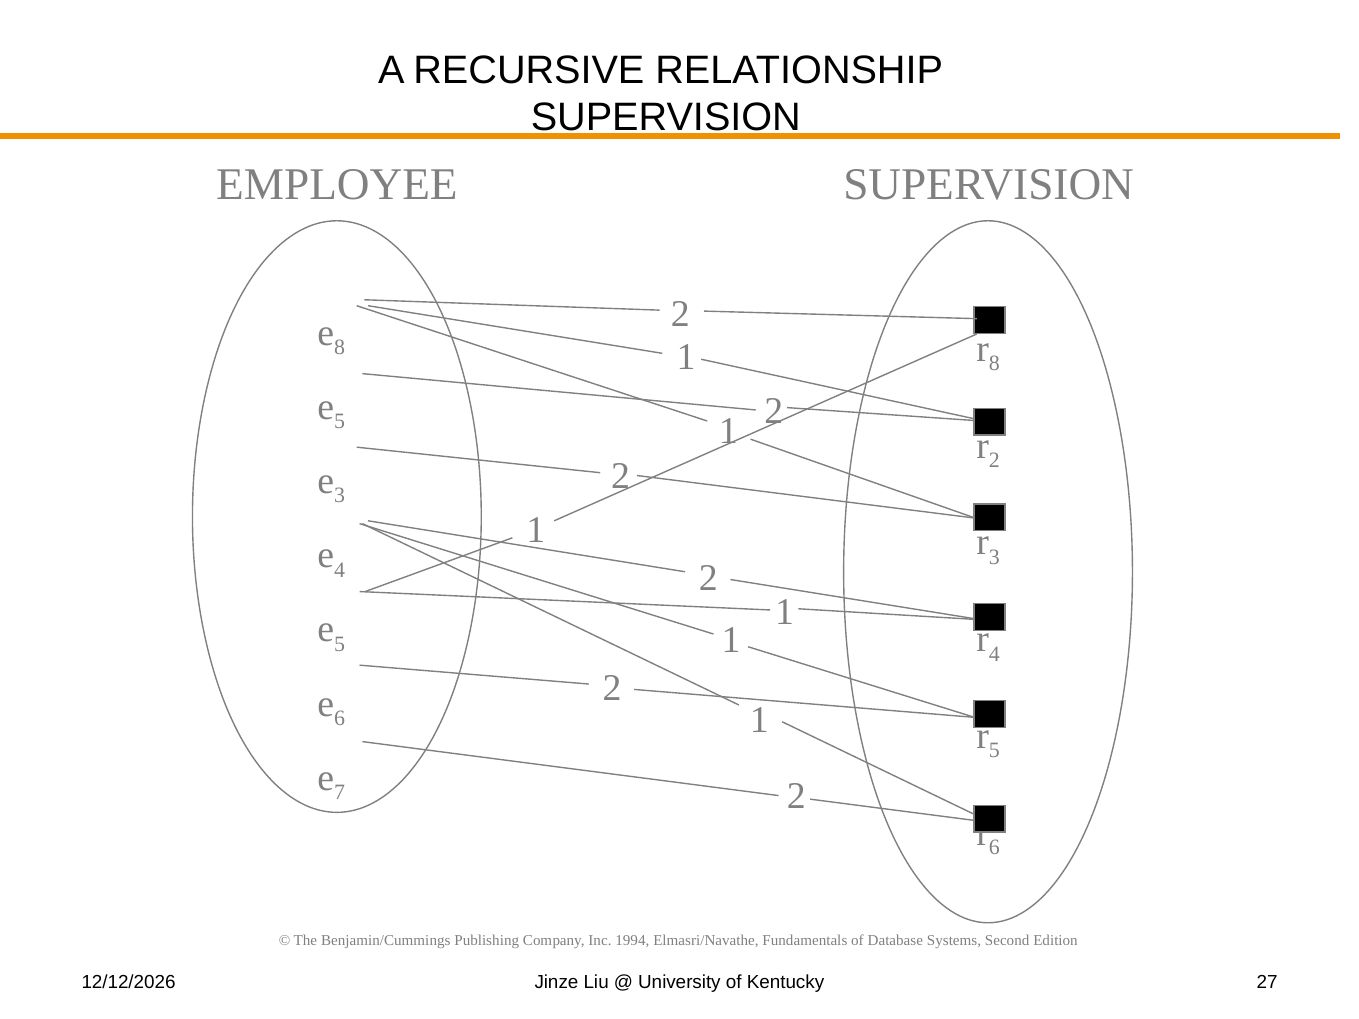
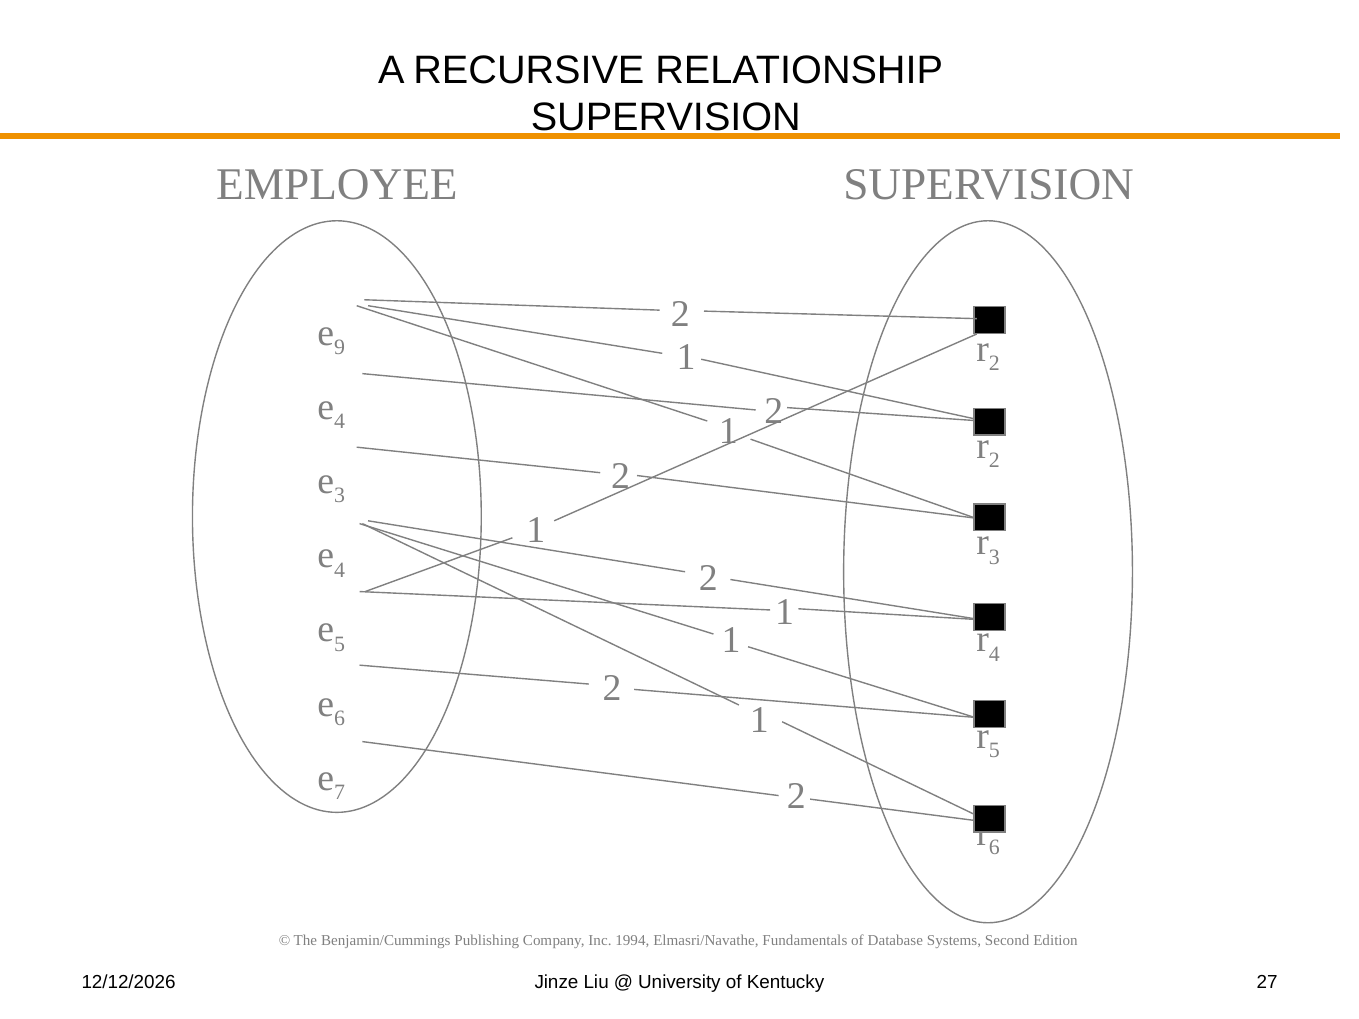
8: 8 -> 9 (340, 347)
8: 8 -> 2 (994, 364)
5: 5 -> 4 (340, 422)
